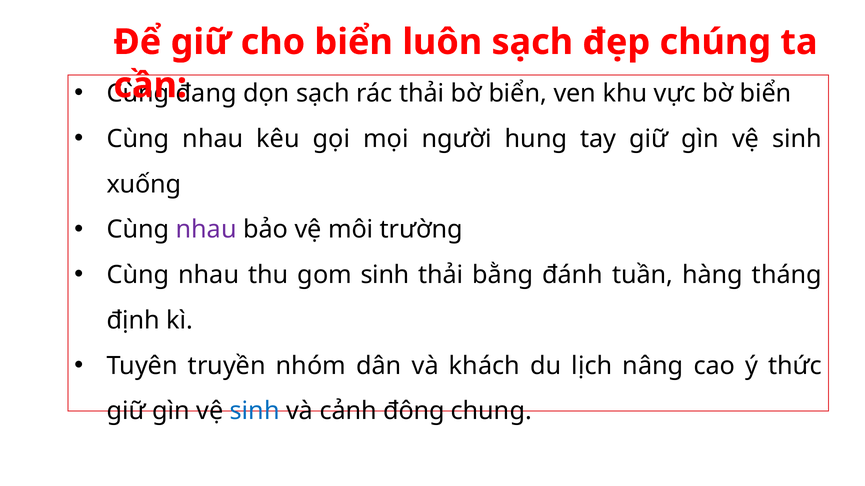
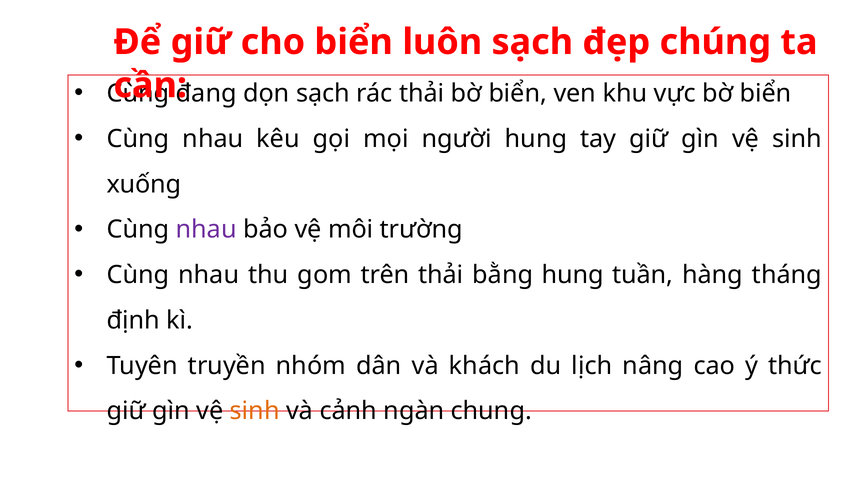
gom sinh: sinh -> trên (385, 275)
bằng đánh: đánh -> hung (573, 275)
sinh colour: blue -> orange (255, 412)
đông: đông -> ngàn (414, 412)
